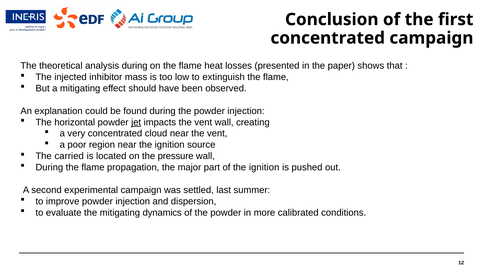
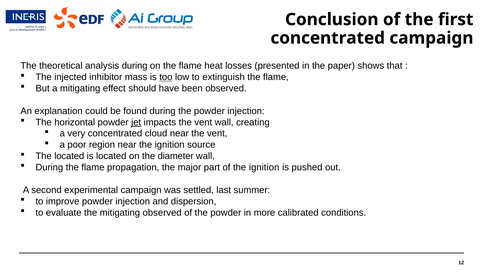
too underline: none -> present (166, 77)
The carried: carried -> located (69, 156)
pressure: pressure -> diameter (176, 156)
mitigating dynamics: dynamics -> observed (162, 212)
